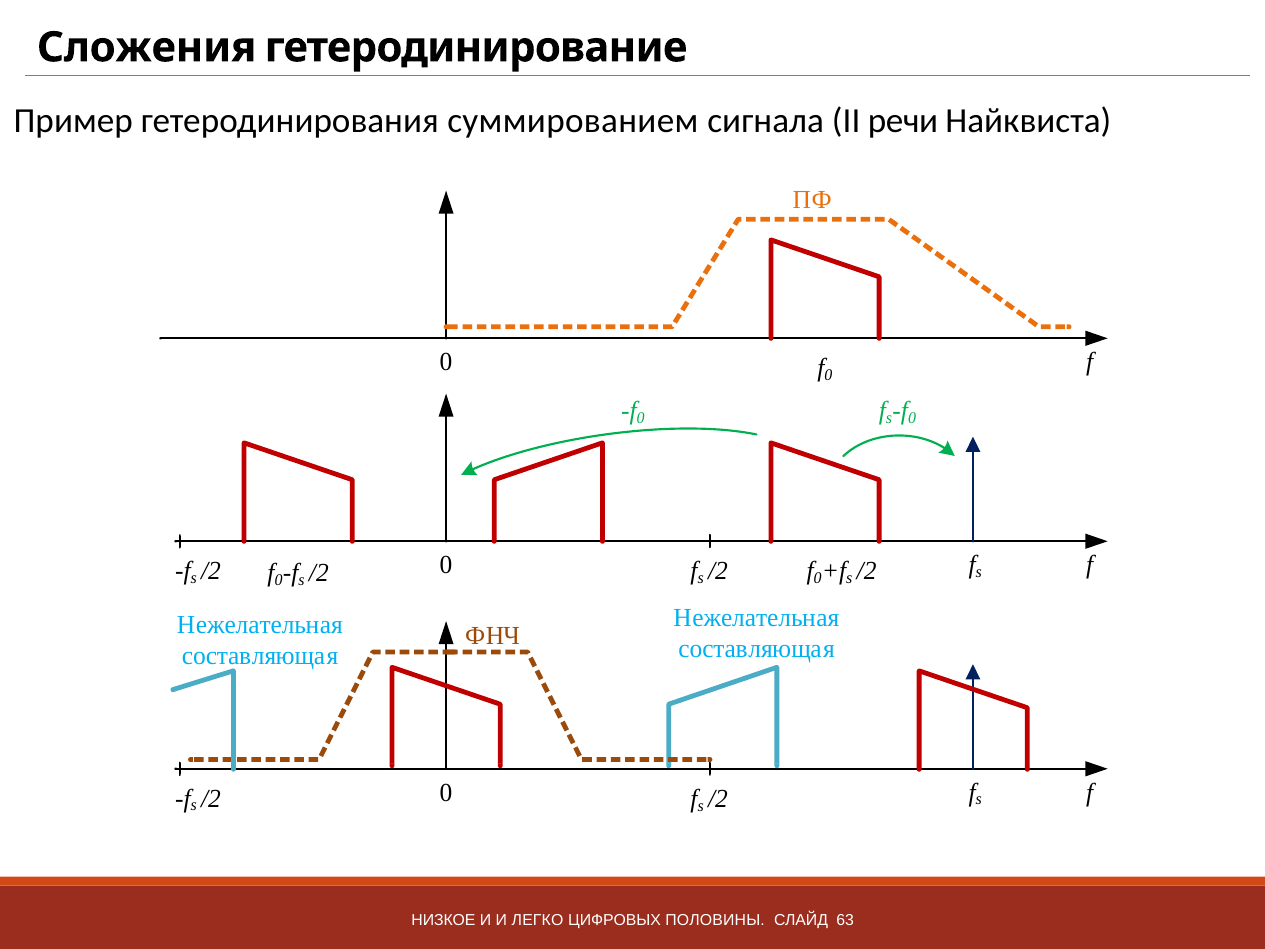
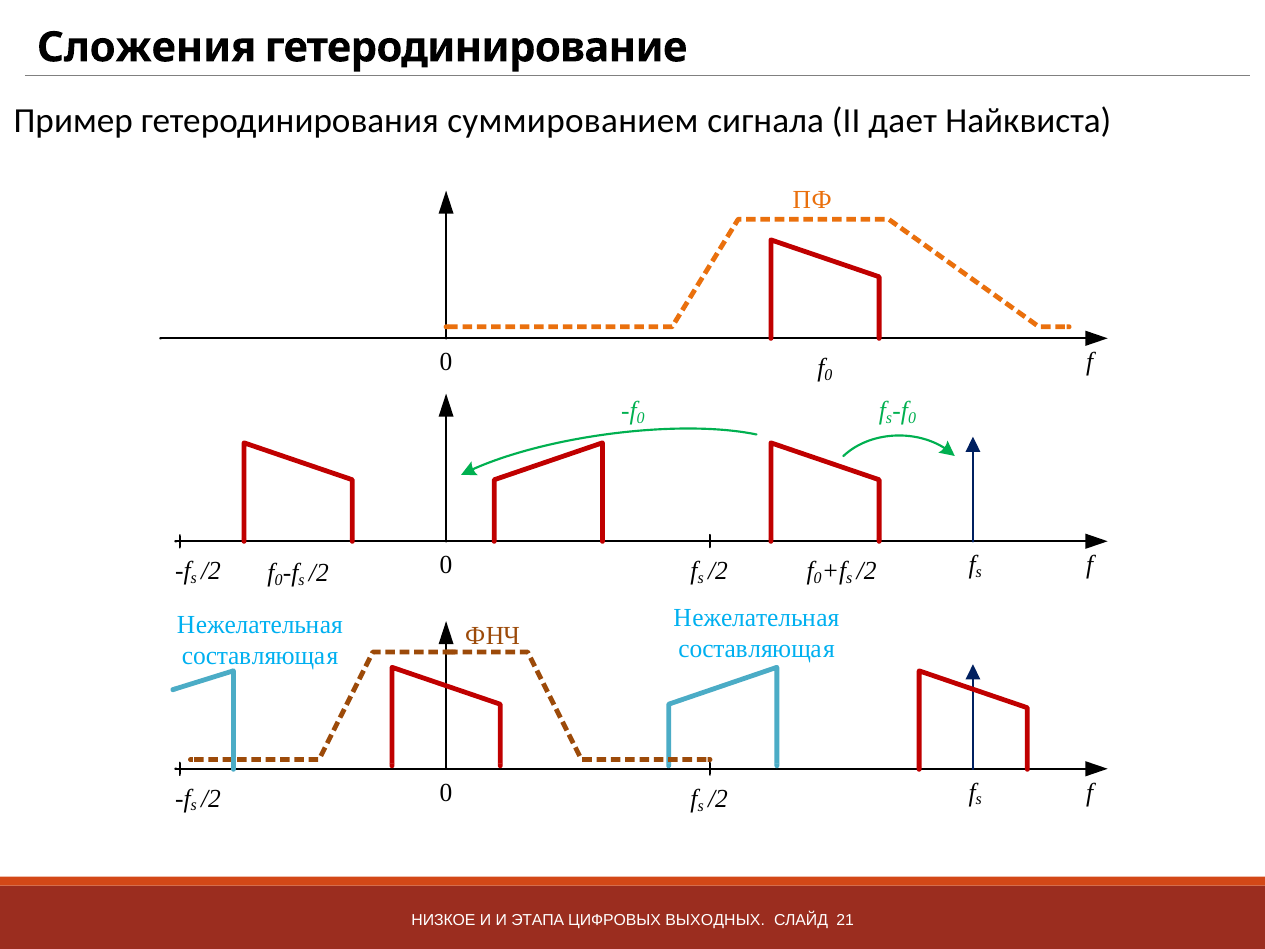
речи: речи -> дает (903, 121)
ЛЕГКО: ЛЕГКО -> ЭТАПА (538, 920)
ПОЛОВИНЫ: ПОЛОВИНЫ -> ВЫХОДНЫХ (715, 920)
63: 63 -> 21 (845, 920)
